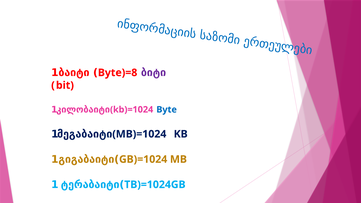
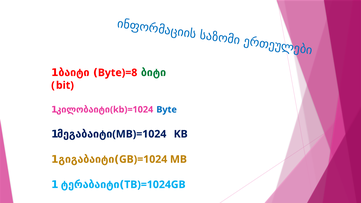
ბიტი colour: purple -> green (154, 73)
